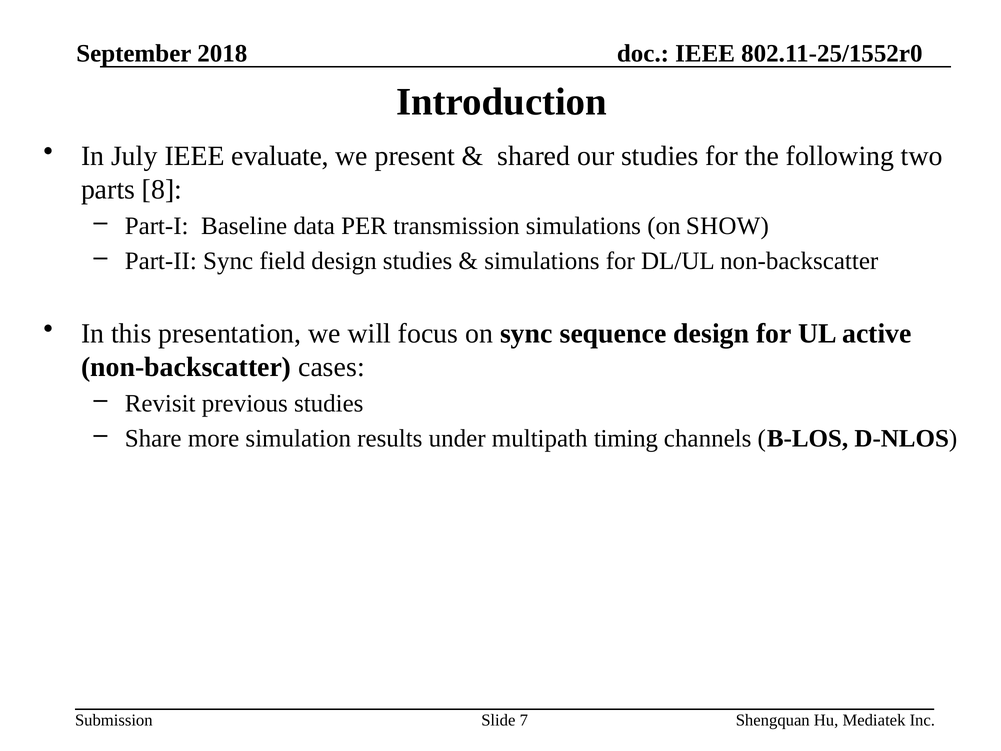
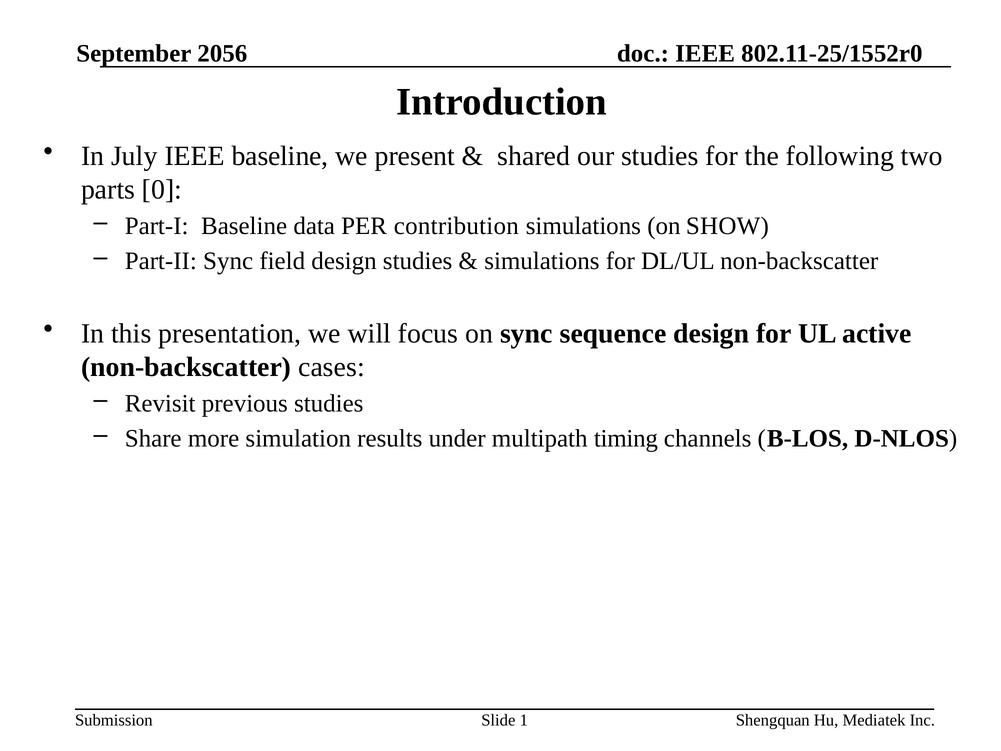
2018: 2018 -> 2056 (222, 53)
IEEE evaluate: evaluate -> baseline (280, 156)
8: 8 -> 0 (162, 190)
transmission: transmission -> contribution (456, 226)
7: 7 -> 1 (524, 720)
